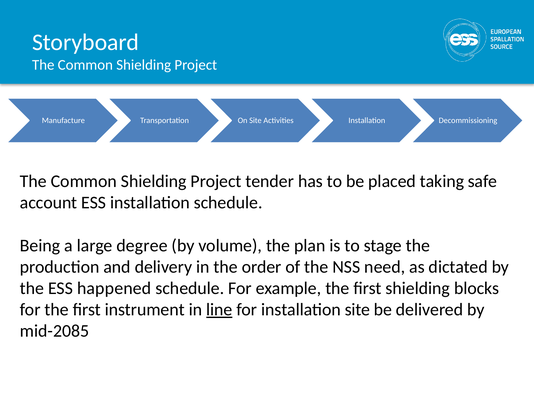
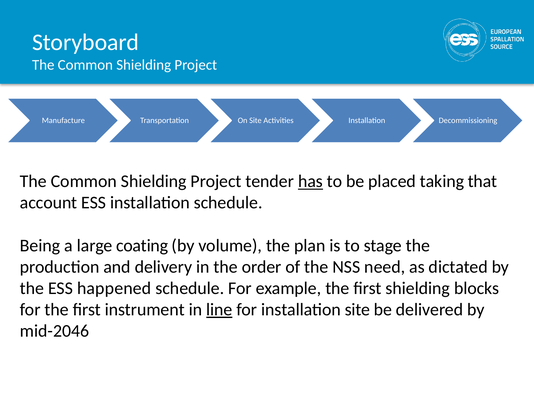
has underline: none -> present (310, 181)
safe: safe -> that (482, 181)
degree: degree -> coating (142, 245)
mid-2085: mid-2085 -> mid-2046 (55, 331)
